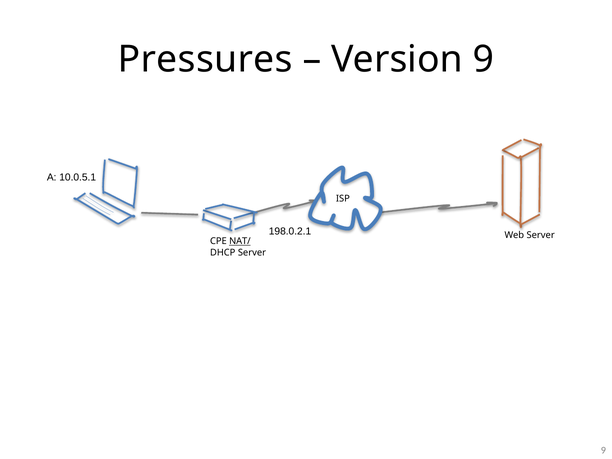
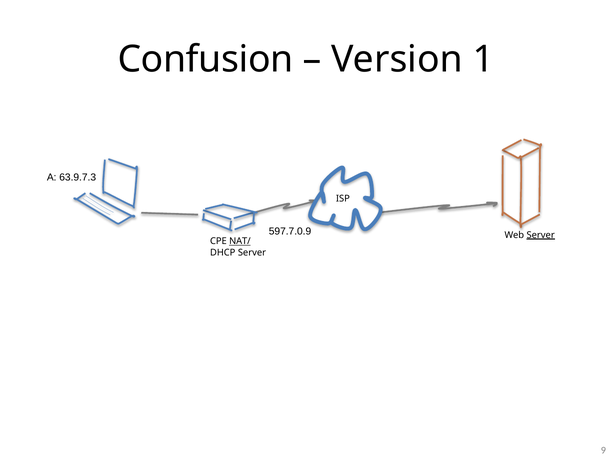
Pressures: Pressures -> Confusion (206, 59)
Version 9: 9 -> 1 (483, 59)
10.0.5.1: 10.0.5.1 -> 63.9.7.3 (78, 177)
198.0.2.1: 198.0.2.1 -> 597.7.0.9 (290, 231)
Server underline: none -> present (541, 235)
